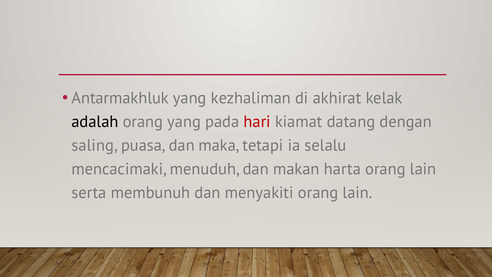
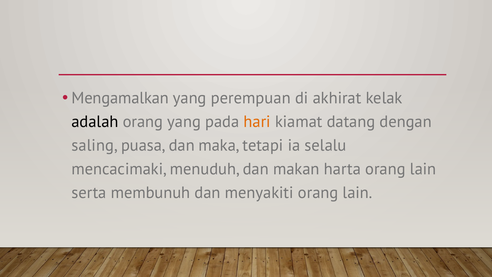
Antarmakhluk: Antarmakhluk -> Mengamalkan (120, 98)
kezhaliman: kezhaliman -> perempuan (251, 98)
hari colour: red -> orange (257, 122)
